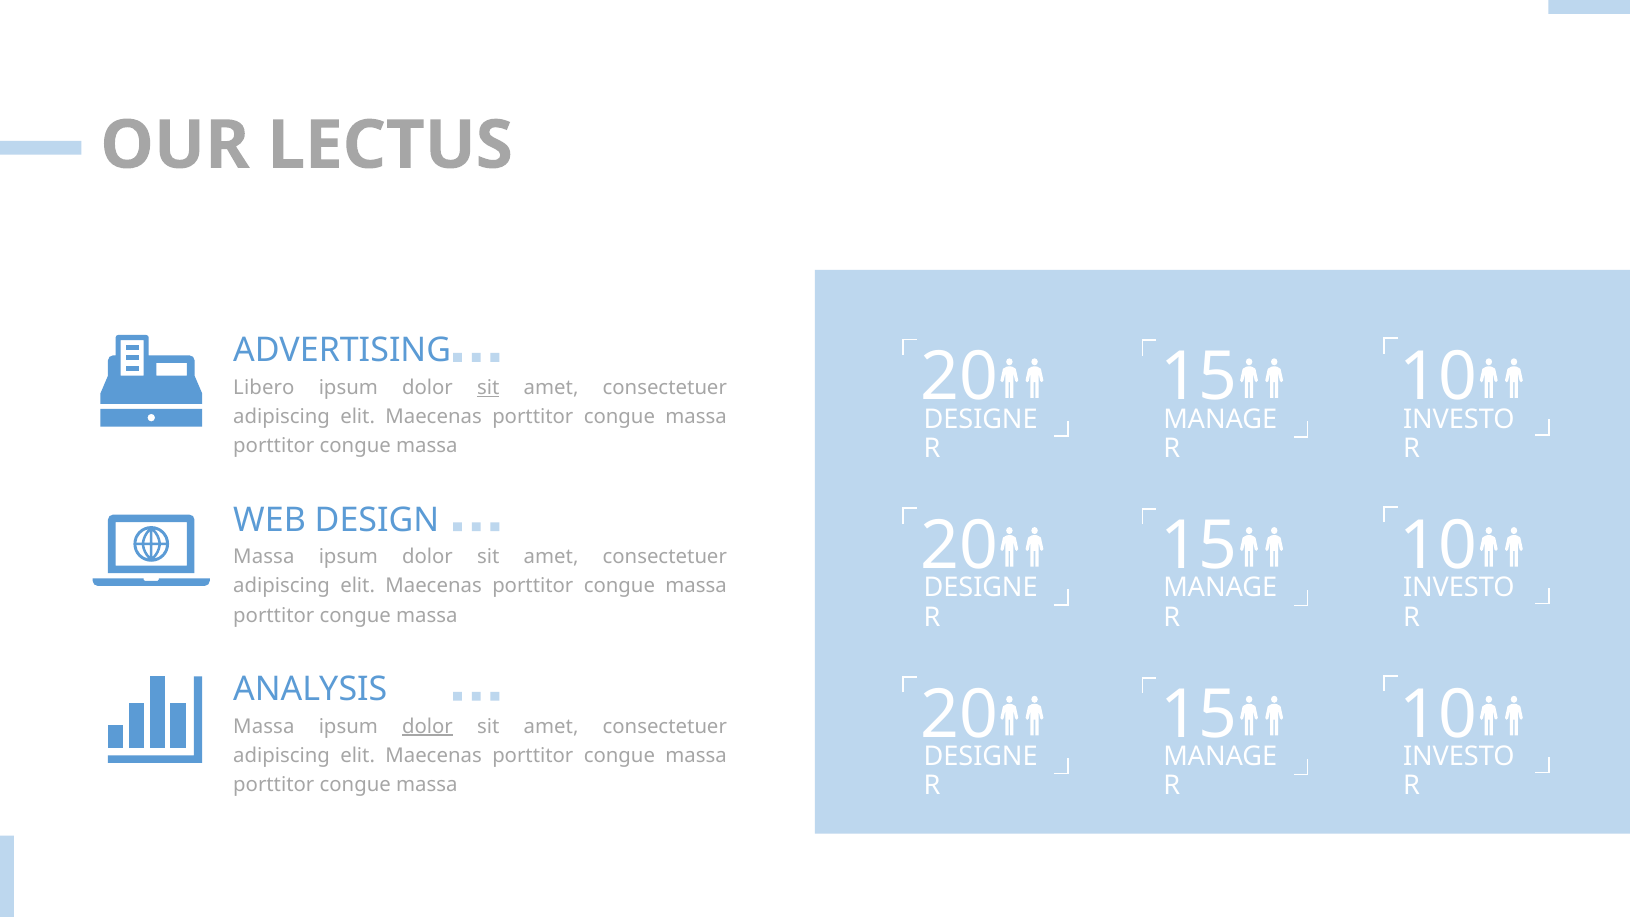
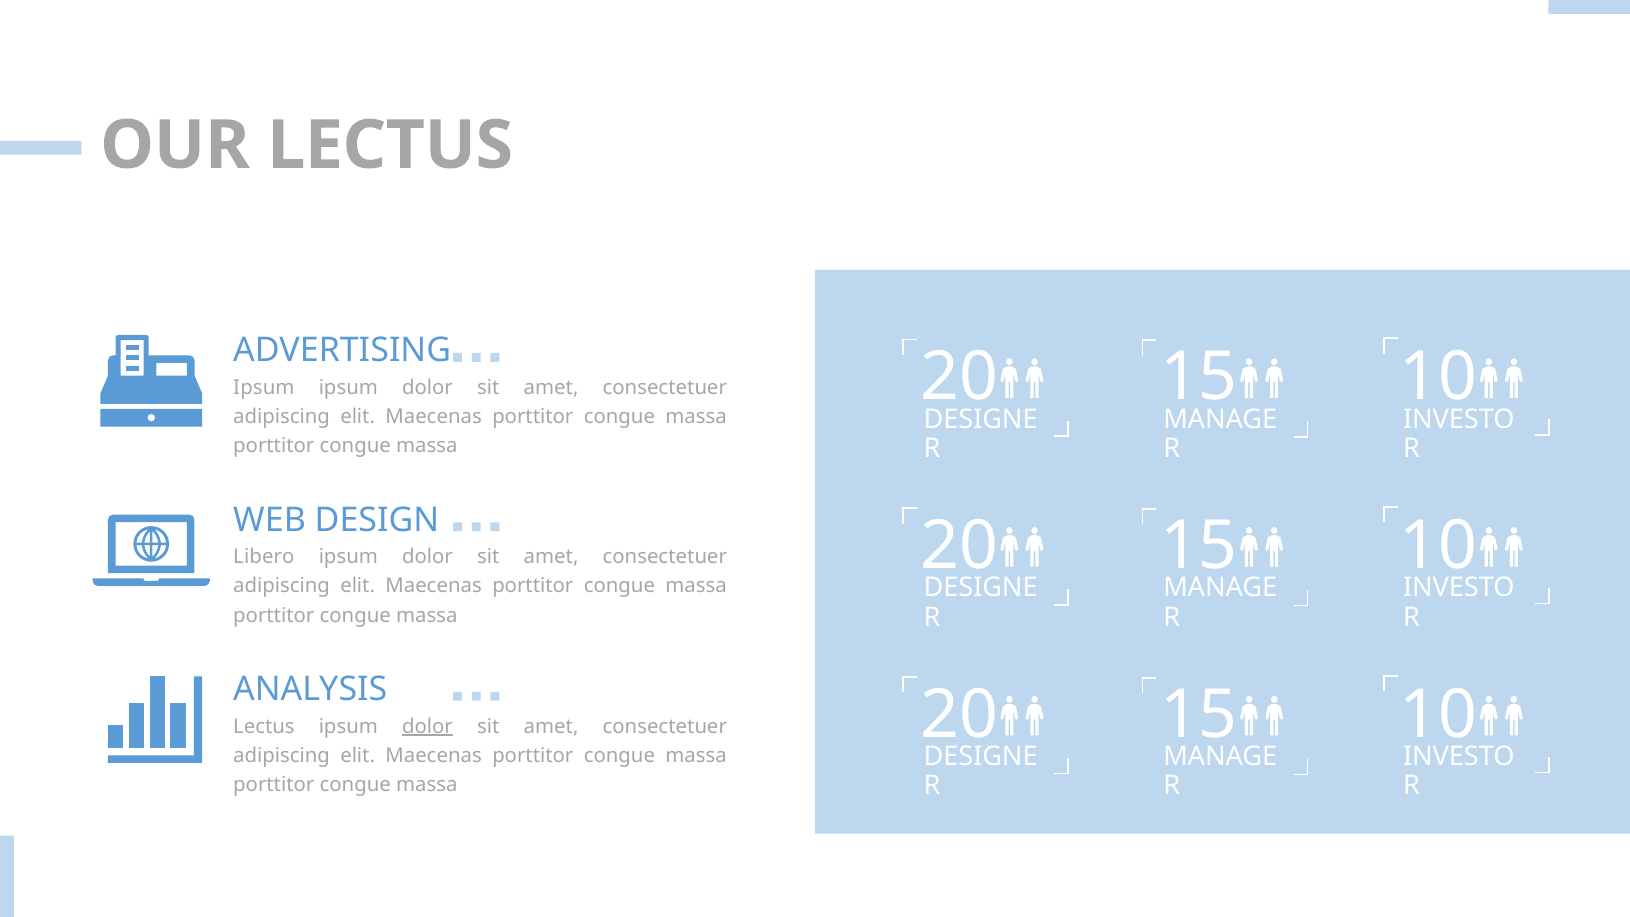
Libero: Libero -> Ipsum (264, 387)
sit underline: present -> none (488, 387)
Massa: Massa -> Libero (264, 557)
Massa: Massa -> Lectus (264, 726)
